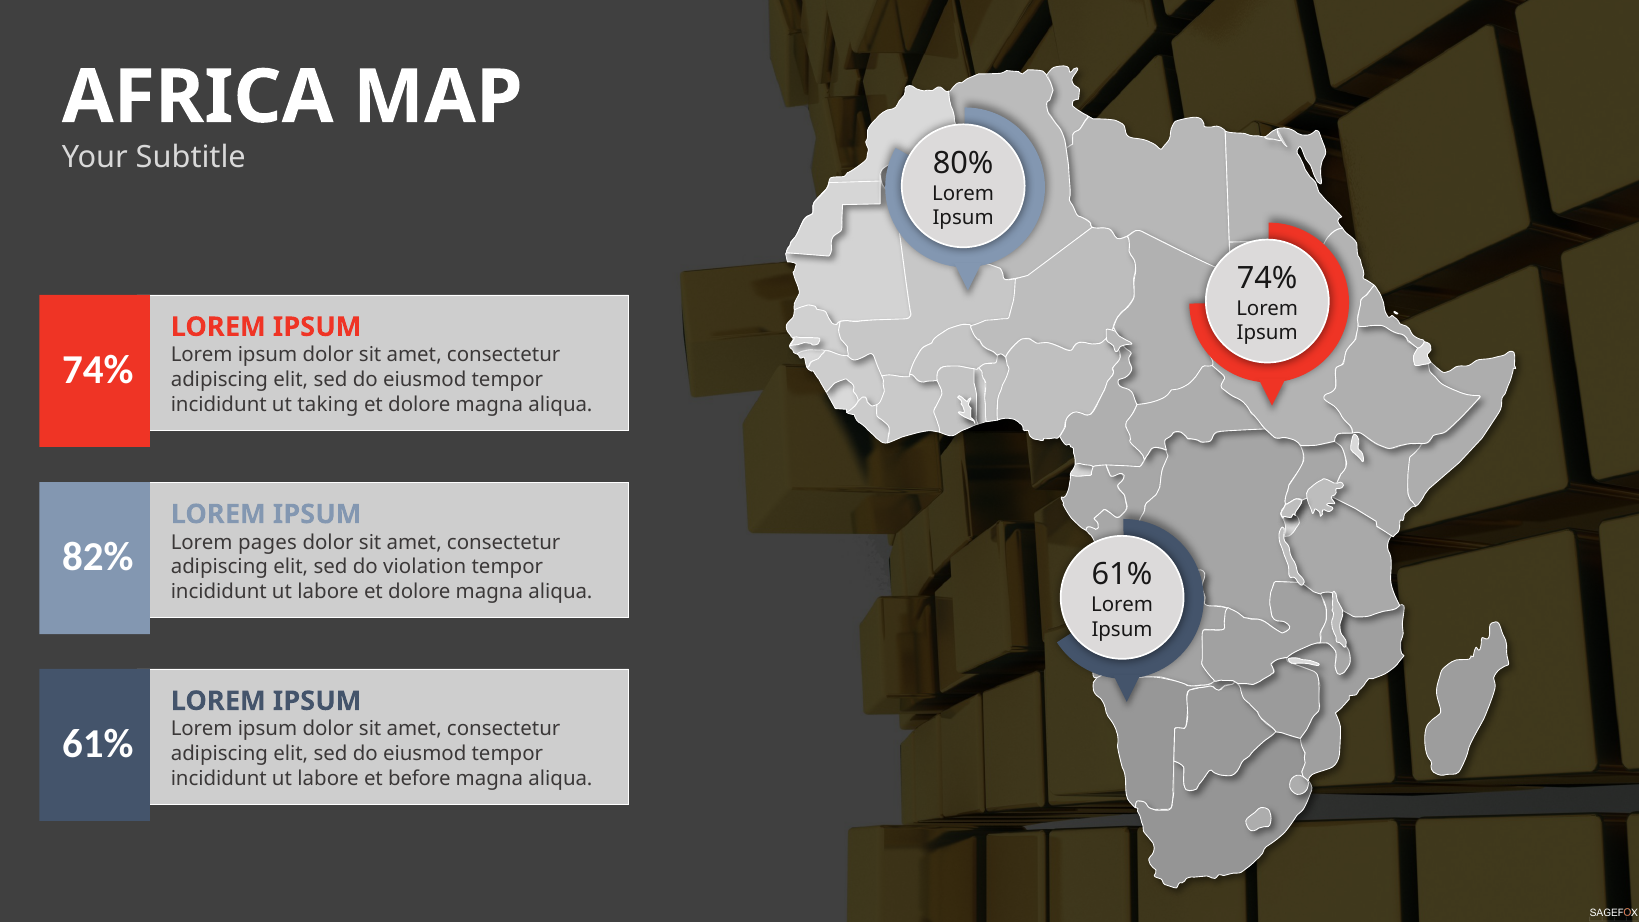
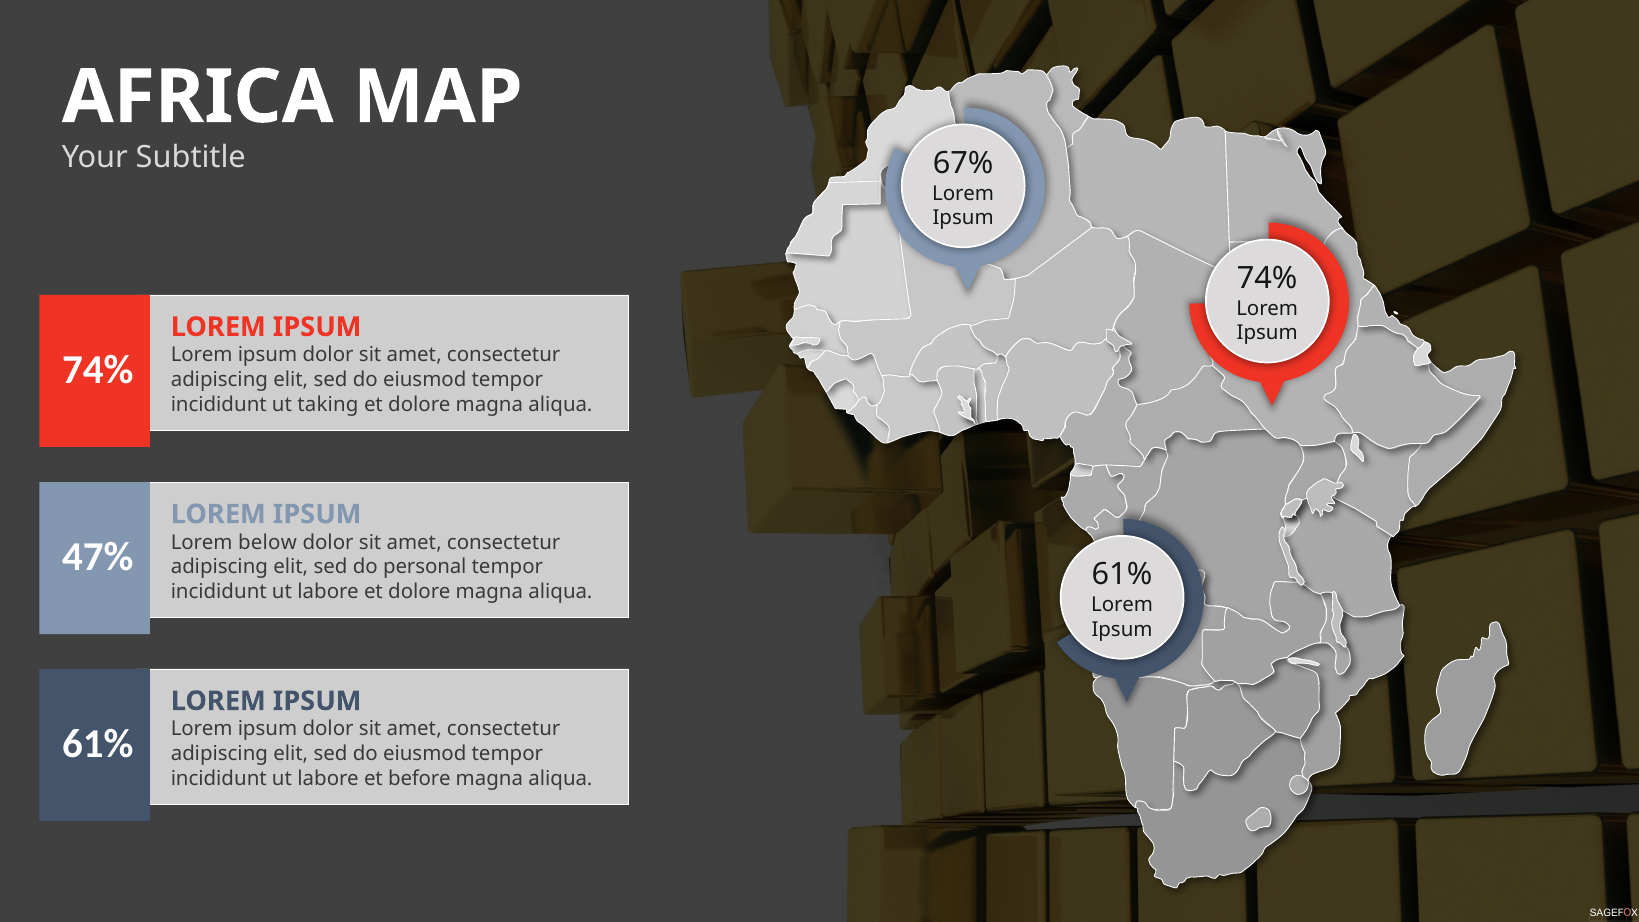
80%: 80% -> 67% (963, 163)
pages: pages -> below (268, 542)
82%: 82% -> 47% (98, 557)
violation: violation -> personal (425, 567)
